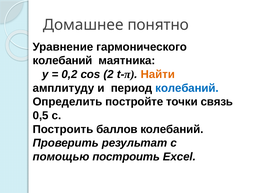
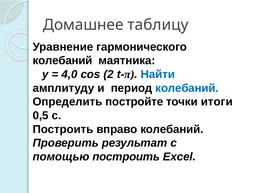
понятно: понятно -> таблицу (158, 25)
0,2: 0,2 -> 4,0 (69, 74)
Найти colour: orange -> blue (158, 74)
связь: связь -> итоги (217, 102)
баллов: баллов -> вправо (117, 129)
